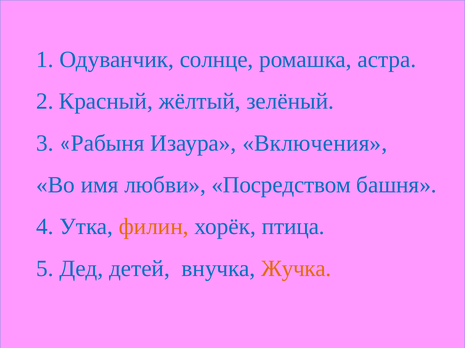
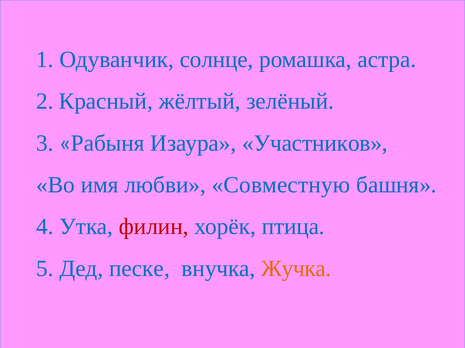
Включения: Включения -> Участников (315, 143)
Посредством: Посредством -> Совместную (281, 185)
филин colour: orange -> red (154, 227)
детей: детей -> песке (139, 269)
